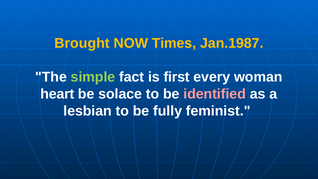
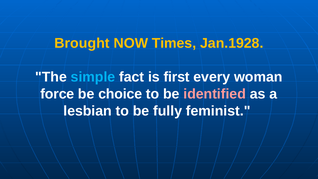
Jan.1987: Jan.1987 -> Jan.1928 (232, 43)
simple colour: light green -> light blue (93, 77)
heart: heart -> force (57, 94)
solace: solace -> choice (120, 94)
